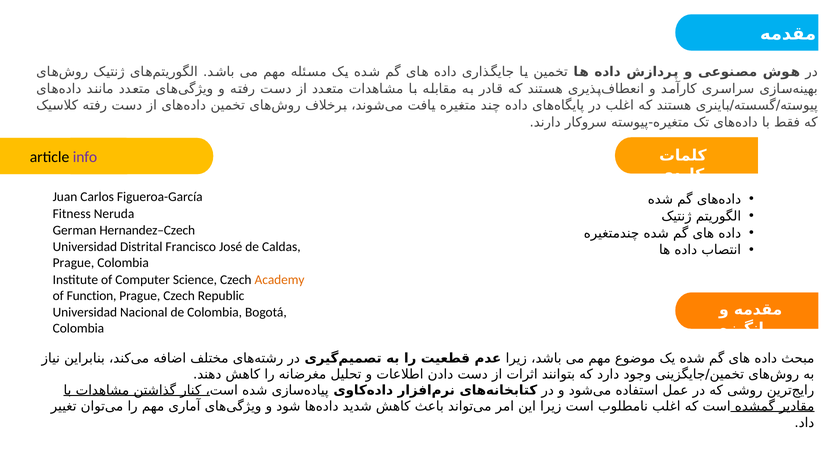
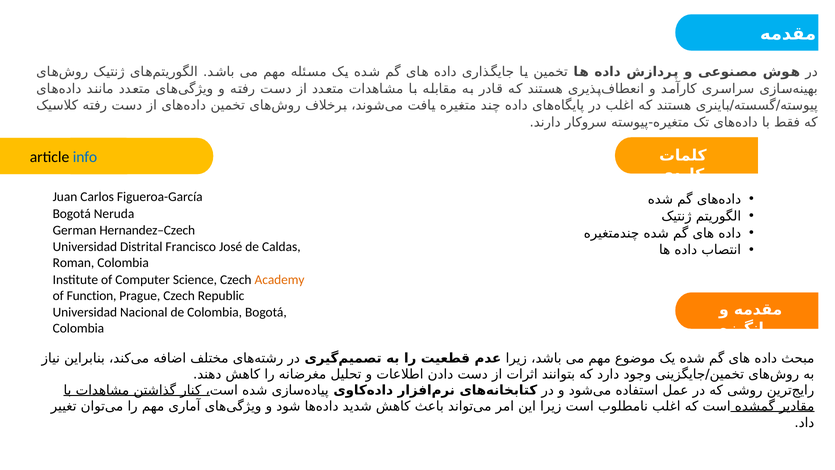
info colour: purple -> blue (85, 157)
Fitness: Fitness -> Bogotá (72, 214)
Prague: Prague -> Roman (73, 263)
